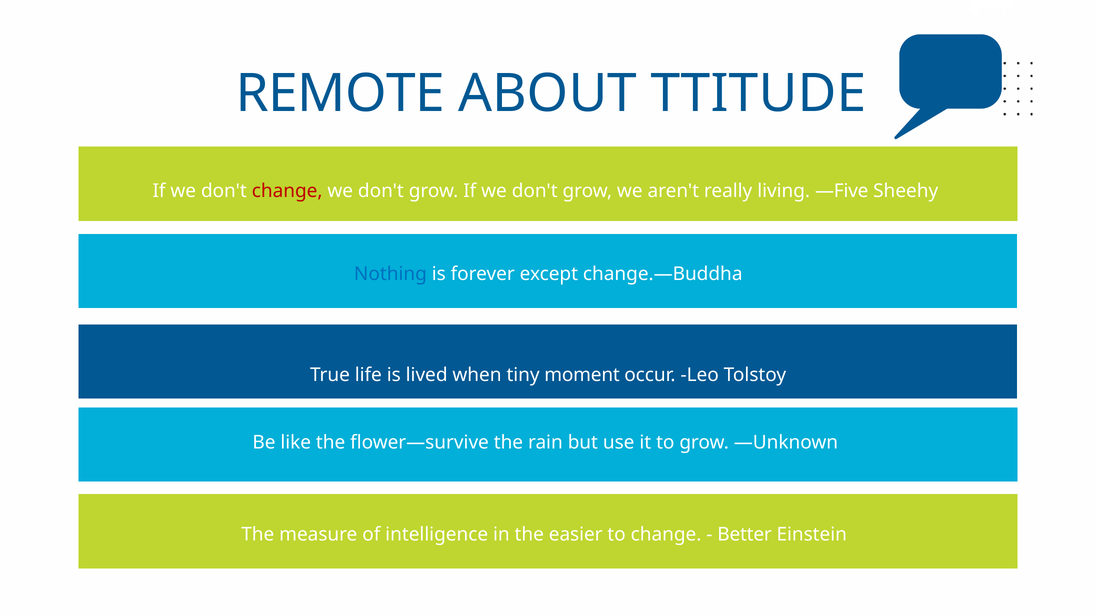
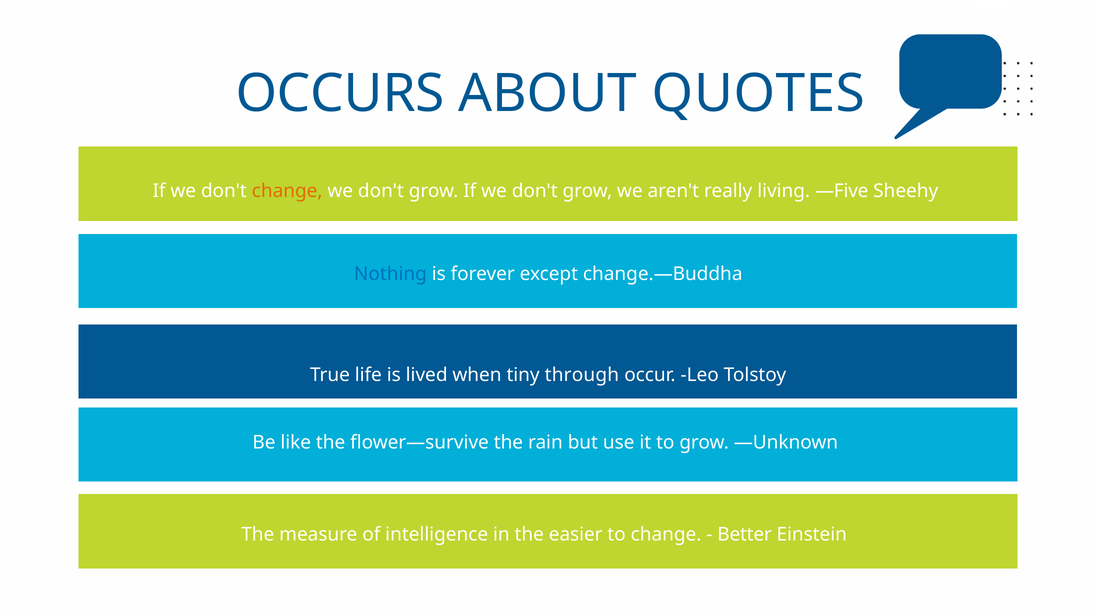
REMOTE: REMOTE -> OCCURS (340, 94)
TTITUDE: TTITUDE -> QUOTES (759, 94)
change colour: red -> orange (287, 191)
moment: moment -> through (582, 375)
